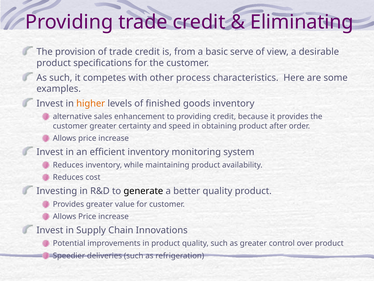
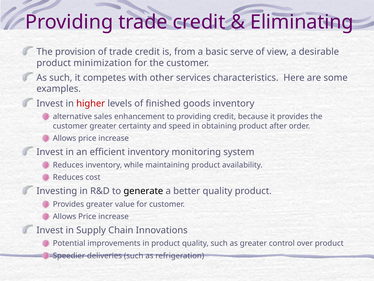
specifications: specifications -> minimization (103, 63)
process: process -> services (193, 78)
higher colour: orange -> red (91, 103)
